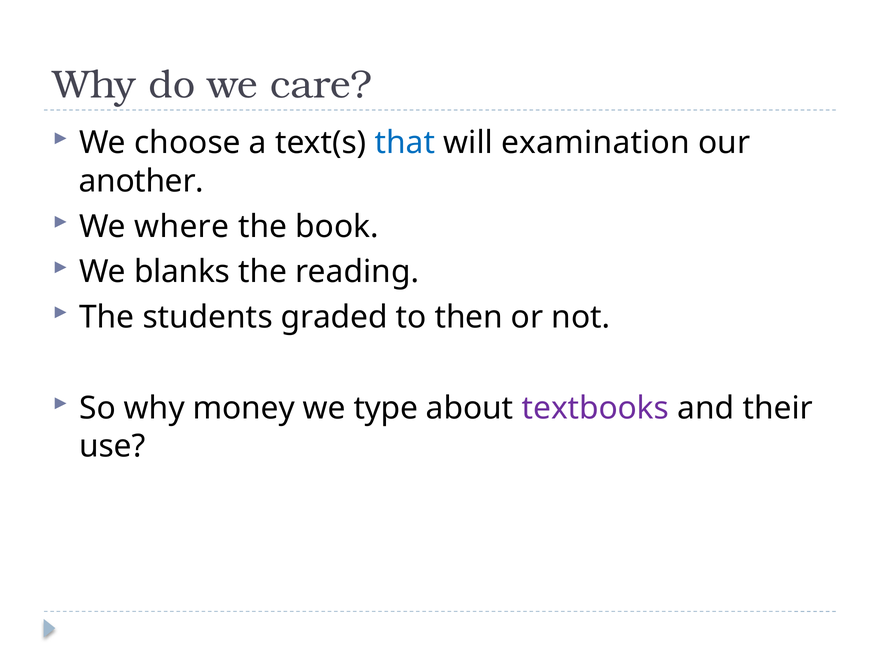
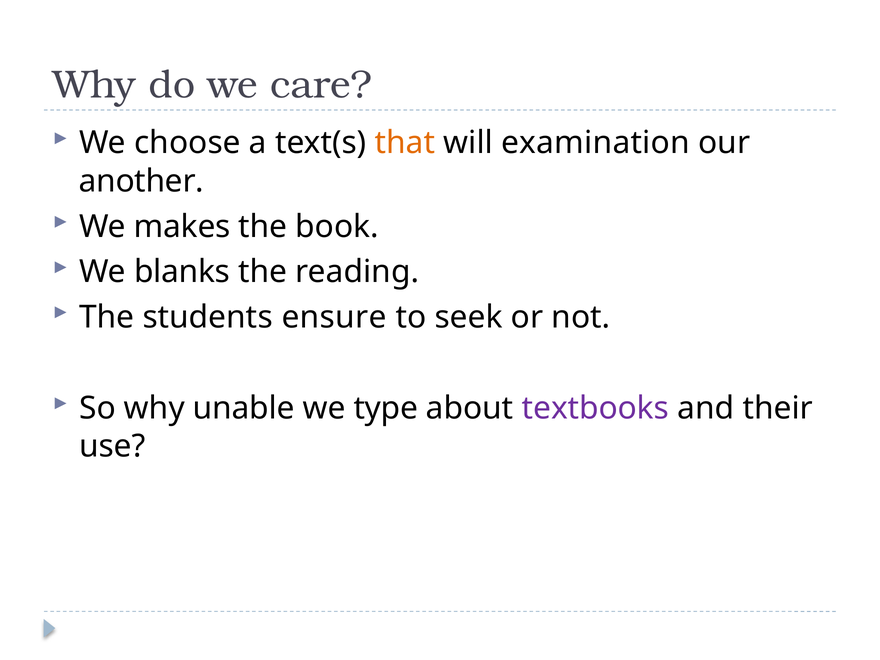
that colour: blue -> orange (405, 143)
where: where -> makes (182, 227)
graded: graded -> ensure (334, 317)
then: then -> seek (469, 317)
money: money -> unable (244, 408)
